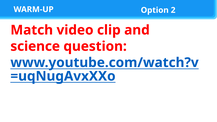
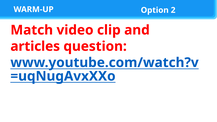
science: science -> articles (35, 46)
